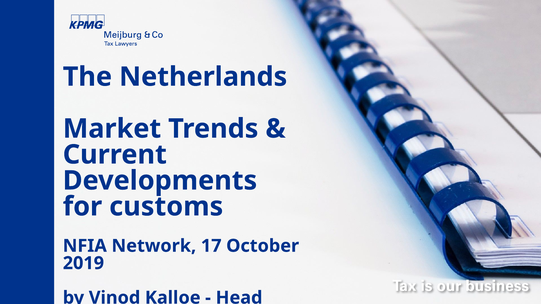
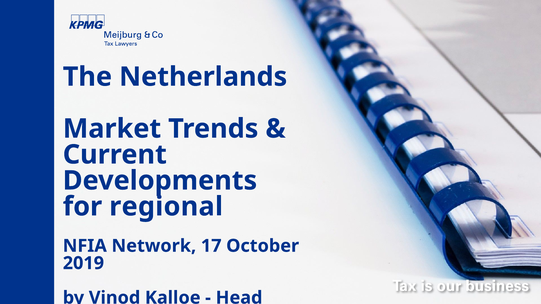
customs: customs -> regional (166, 207)
